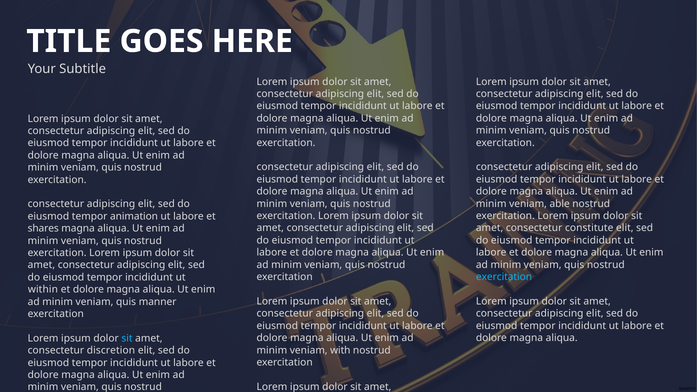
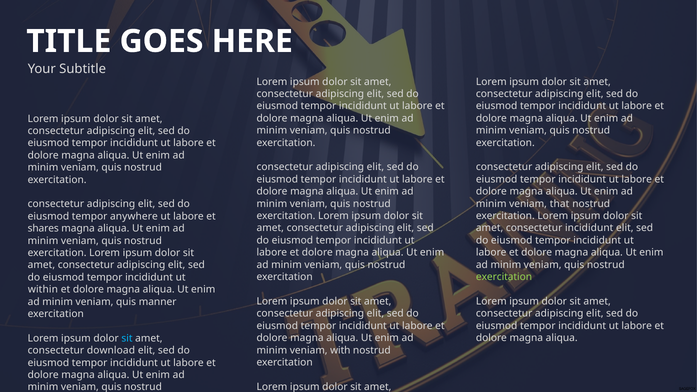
able: able -> that (560, 204)
animation: animation -> anywhere (134, 216)
consectetur constitute: constitute -> incididunt (589, 228)
exercitation colour: light blue -> light green (504, 277)
discretion: discretion -> download (111, 351)
